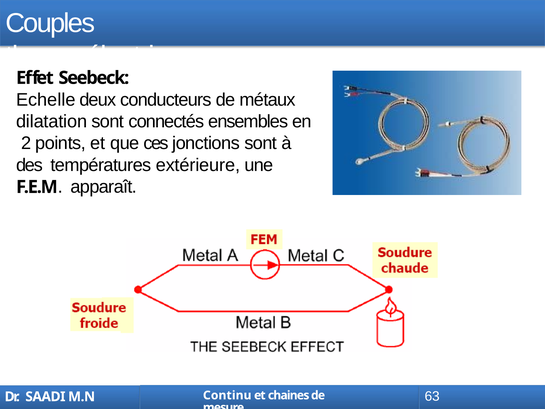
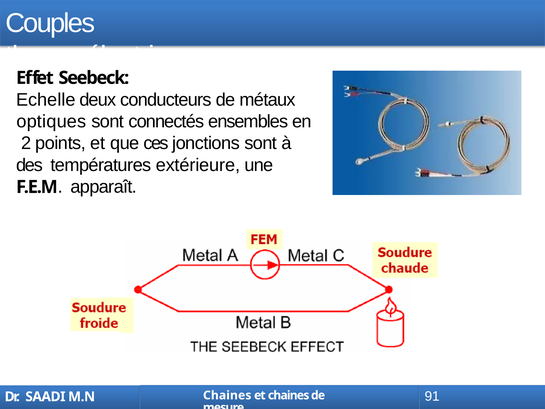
dilatation: dilatation -> optiques (51, 121)
Continu: Continu -> Chaines (227, 395)
63: 63 -> 91 (432, 396)
